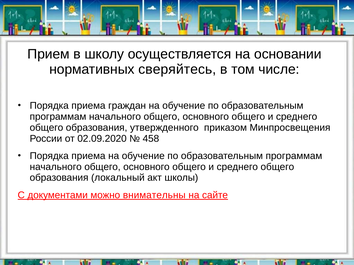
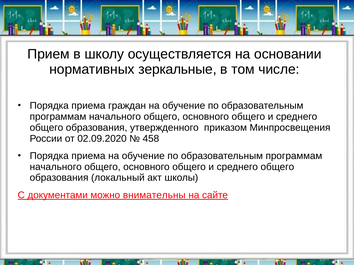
сверяйтесь: сверяйтесь -> зеркальные (177, 69)
